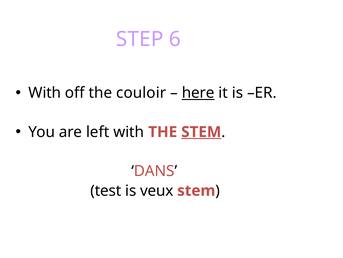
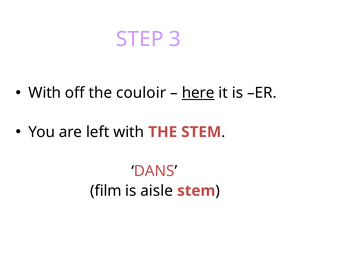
6: 6 -> 3 (175, 39)
STEM underline: present -> none (201, 132)
test: test -> film (106, 190)
veux: veux -> aisle (157, 190)
